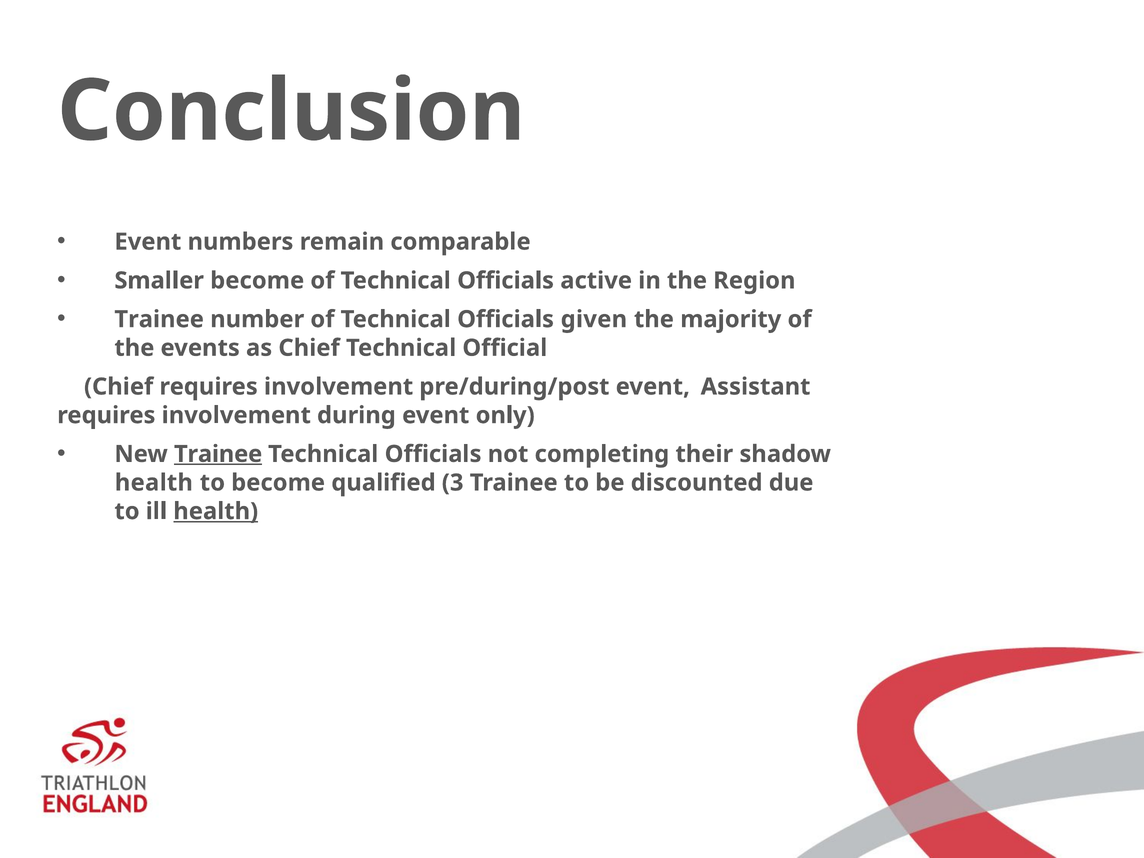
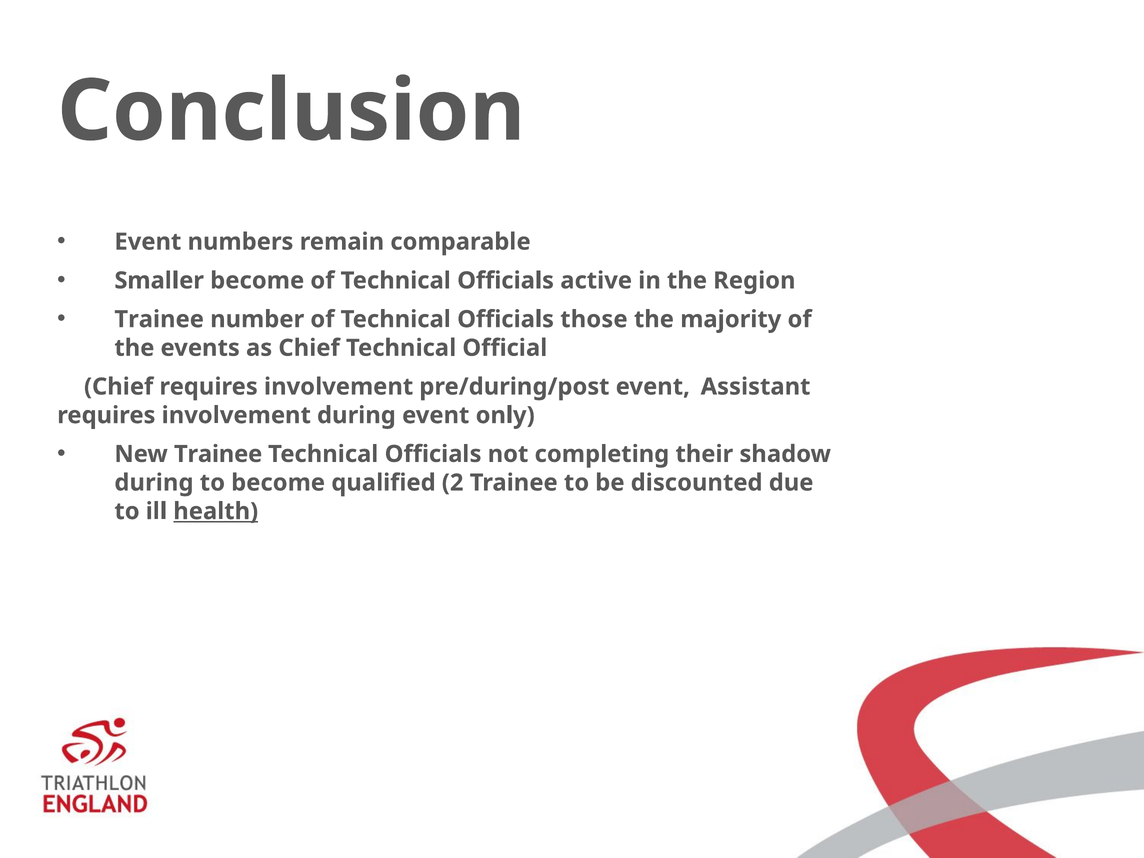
given: given -> those (594, 319)
Trainee underline: present -> none (218, 454)
health: health -> during (154, 483)
3: 3 -> 2 (453, 483)
